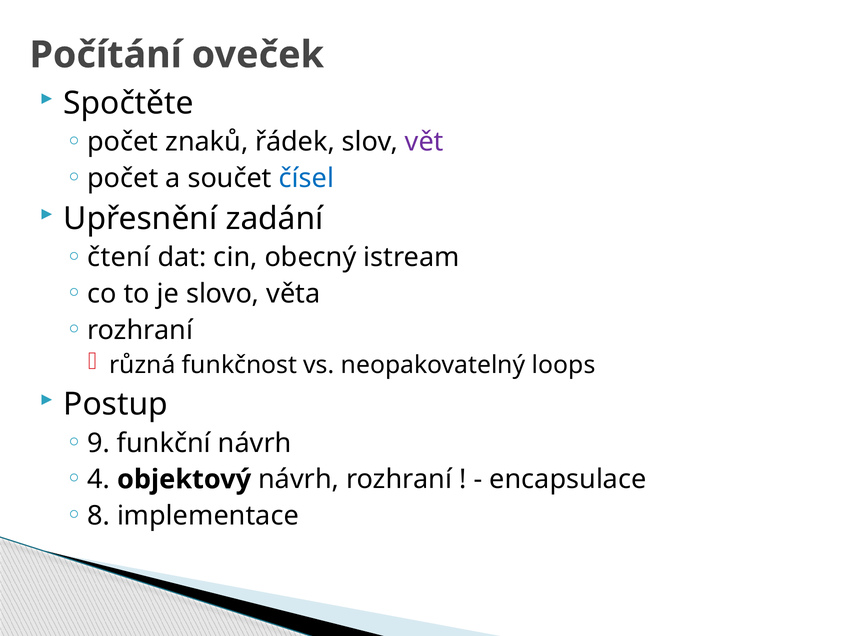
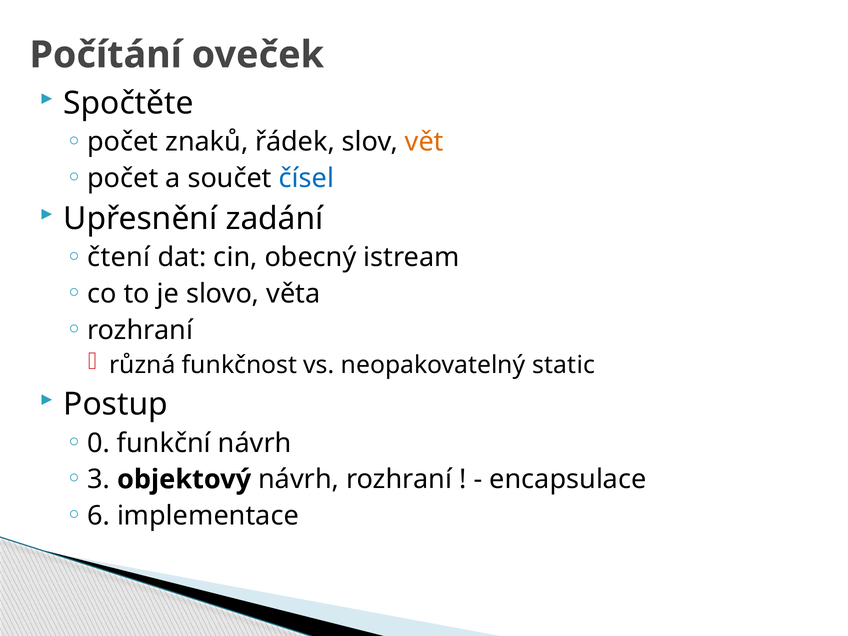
vět colour: purple -> orange (424, 142)
loops: loops -> static (564, 365)
9: 9 -> 0 (99, 443)
4: 4 -> 3 (99, 479)
8: 8 -> 6 (99, 516)
